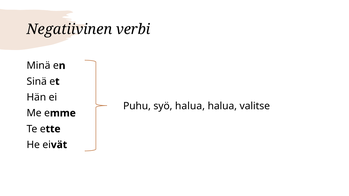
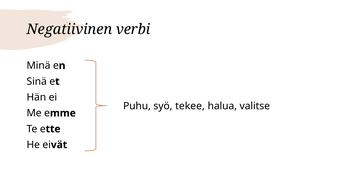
syö halua: halua -> tekee (190, 106)
